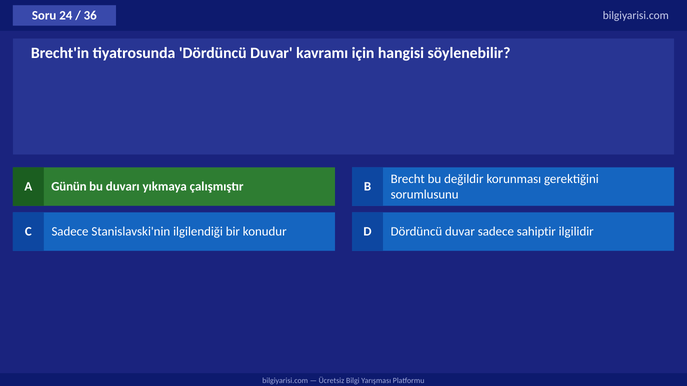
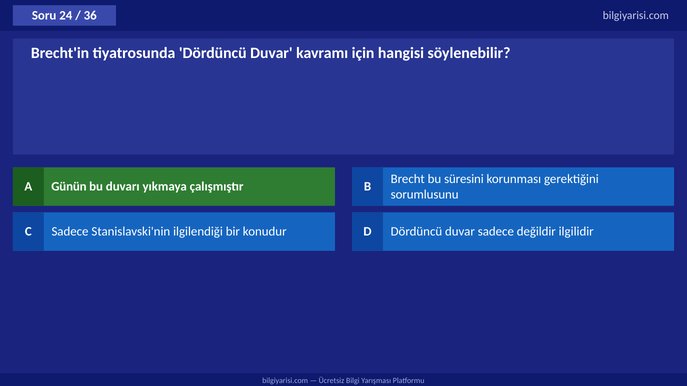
değildir: değildir -> süresini (464, 179)
sahiptir: sahiptir -> değildir (536, 232)
